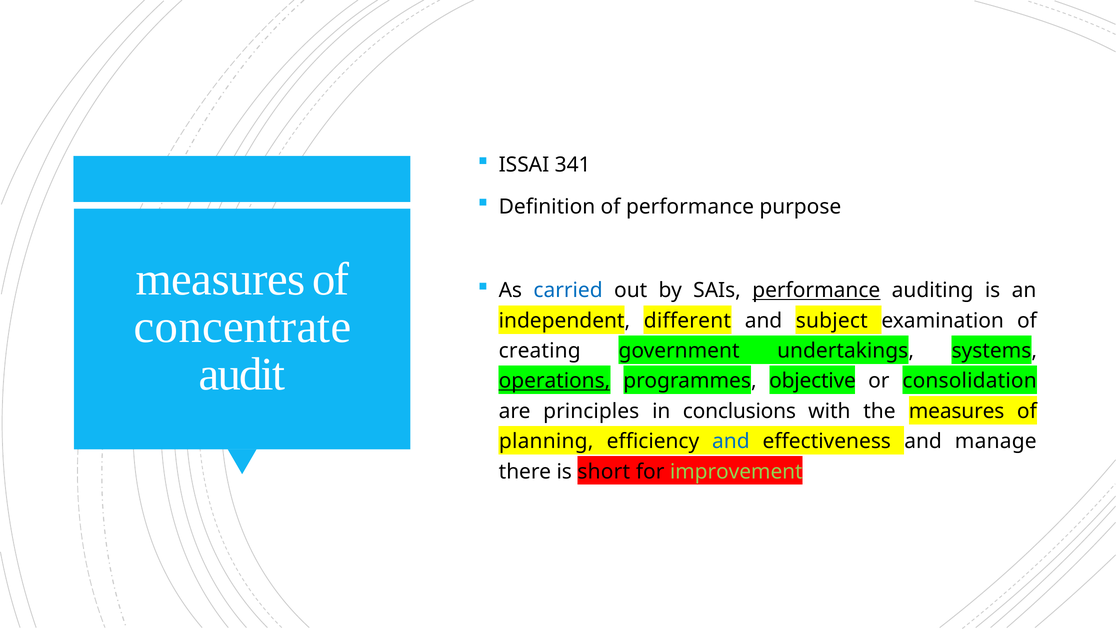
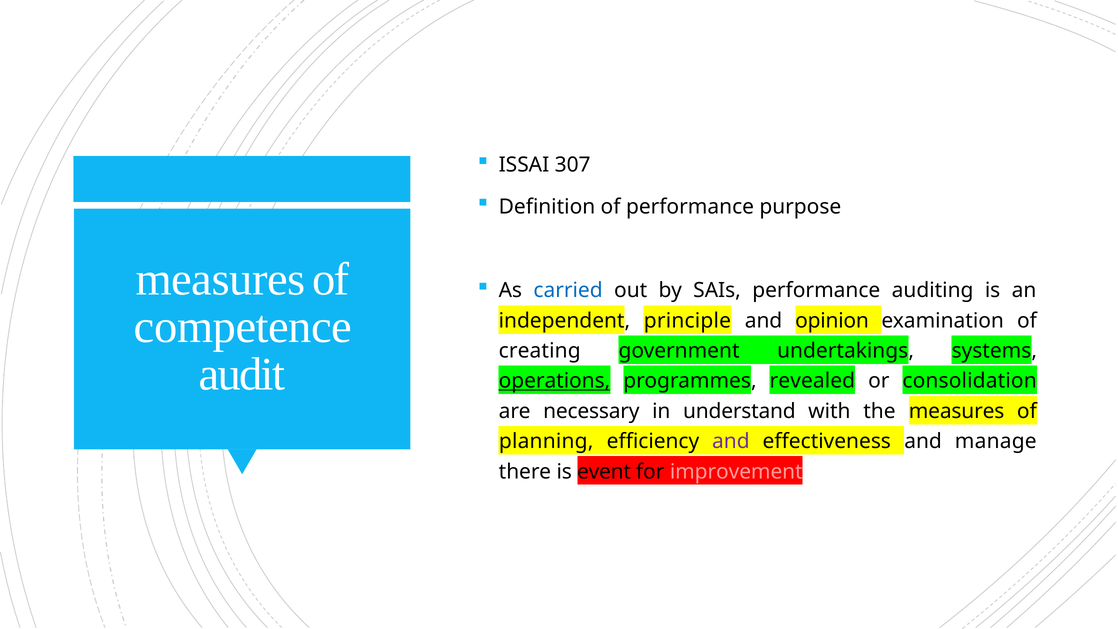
341: 341 -> 307 (573, 165)
performance underline: present -> none (816, 290)
concentrate: concentrate -> competence (243, 327)
different: different -> principle (687, 321)
subject: subject -> opinion (832, 321)
objective: objective -> revealed (812, 381)
principles: principles -> necessary (591, 411)
conclusions: conclusions -> understand (739, 411)
and colour: blue -> purple (731, 441)
short: short -> event (604, 472)
improvement colour: light green -> pink (736, 472)
